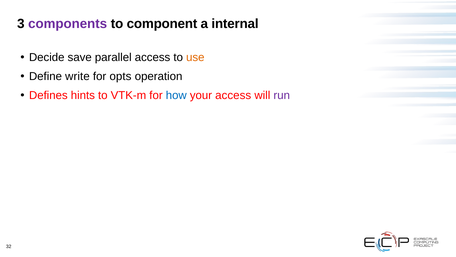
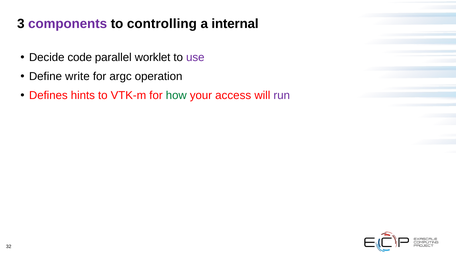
component: component -> controlling (162, 24)
save: save -> code (80, 57)
parallel access: access -> worklet (153, 57)
use colour: orange -> purple (195, 57)
opts: opts -> argc (121, 76)
how colour: blue -> green (176, 95)
